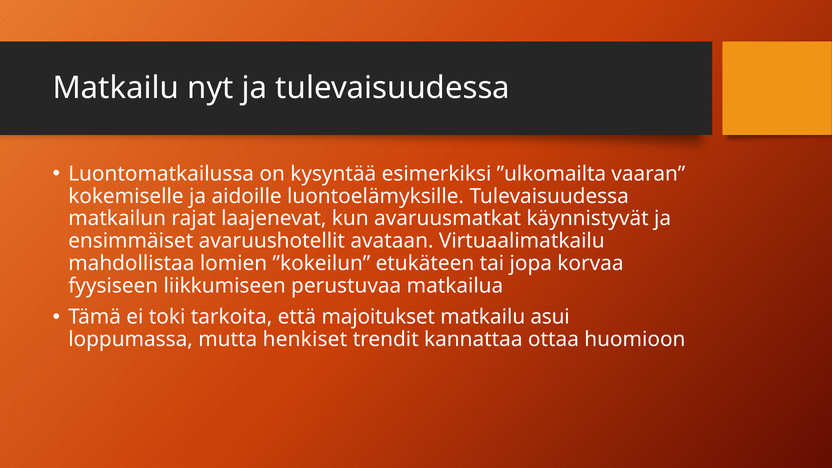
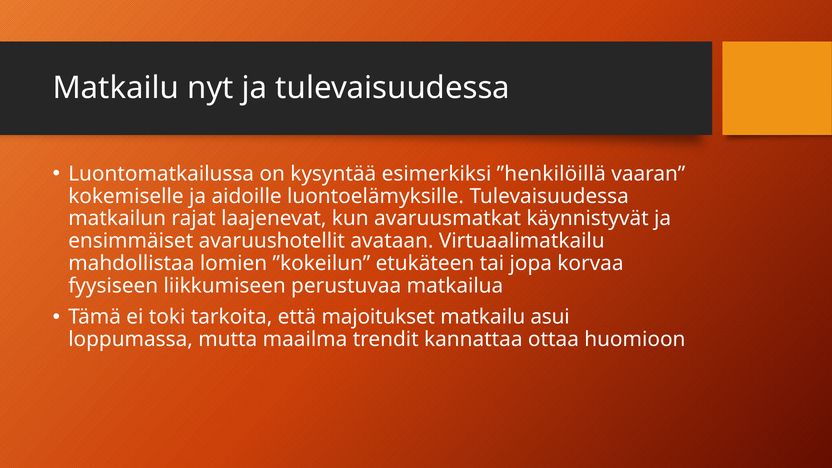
”ulkomailta: ”ulkomailta -> ”henkilöillä (551, 174)
henkiset: henkiset -> maailma (305, 340)
